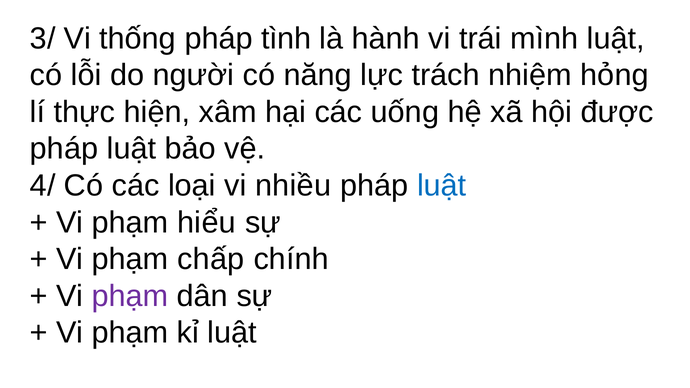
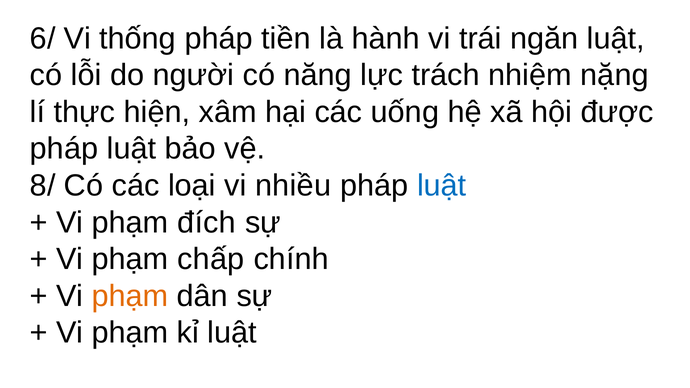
3/: 3/ -> 6/ (43, 39)
tình: tình -> tiền (286, 39)
mình: mình -> ngăn (544, 39)
hỏng: hỏng -> nặng (615, 75)
4/: 4/ -> 8/ (43, 186)
hiểu: hiểu -> đích (207, 223)
phạm colour: purple -> orange (130, 296)
